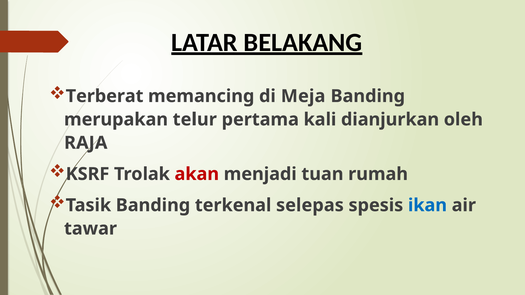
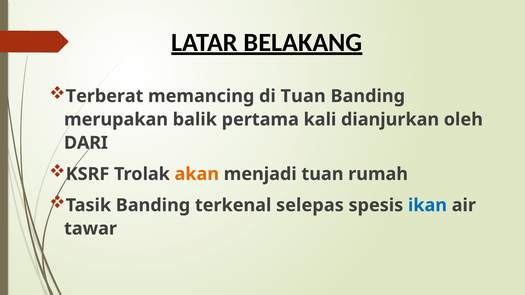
di Meja: Meja -> Tuan (303, 96)
telur: telur -> balik (195, 120)
RAJA: RAJA -> DARI (86, 143)
akan colour: red -> orange (197, 174)
